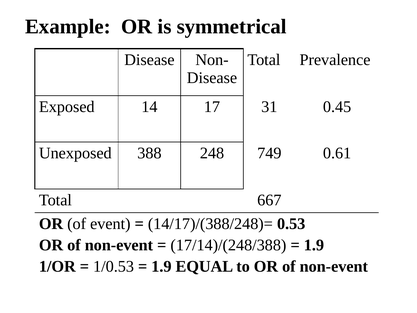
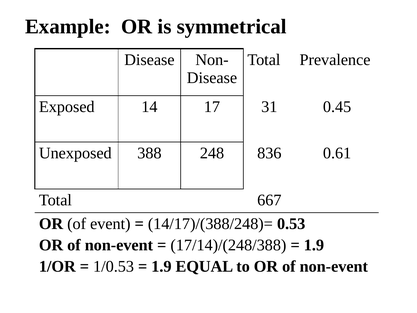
749: 749 -> 836 (269, 153)
